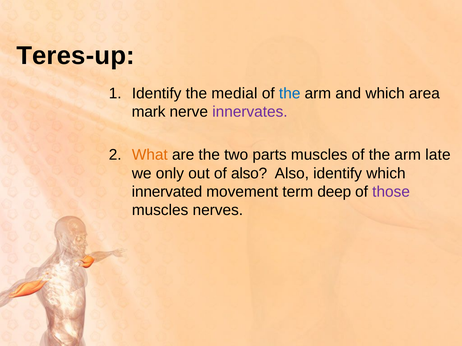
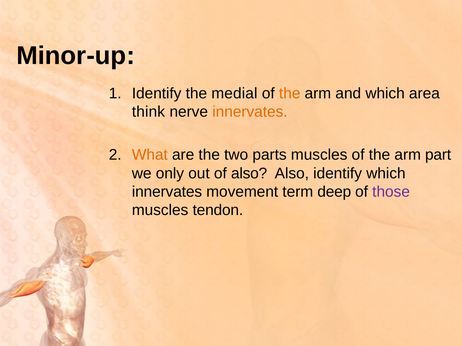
Teres-up: Teres-up -> Minor-up (76, 56)
the colour: blue -> orange (290, 93)
mark: mark -> think (148, 112)
innervates colour: purple -> orange (250, 112)
late: late -> part (438, 155)
innervated: innervated -> innervates (167, 192)
nerves: nerves -> tendon (218, 211)
